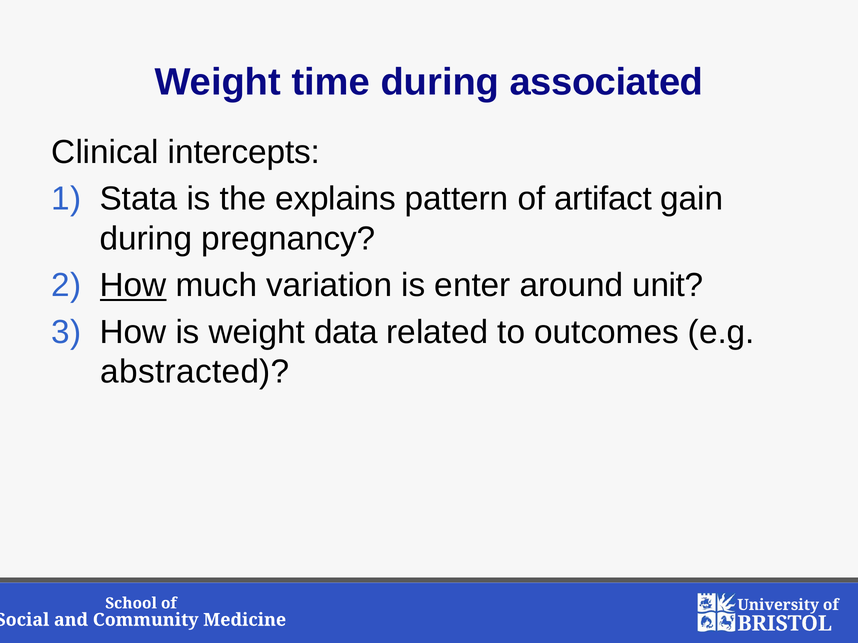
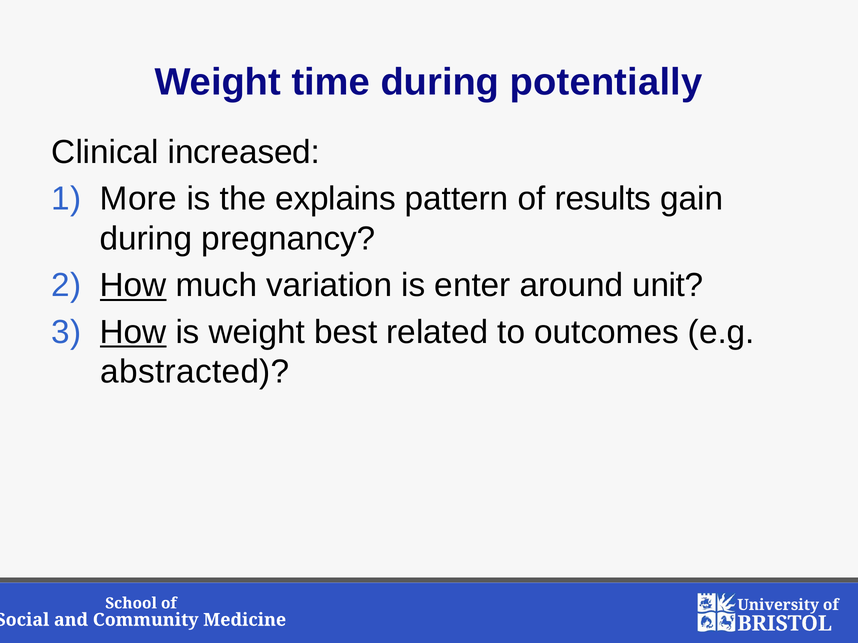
associated: associated -> potentially (606, 82)
intercepts: intercepts -> increased (244, 152)
Stata: Stata -> More (138, 199)
artifact: artifact -> results (603, 199)
How underline: none -> present (133, 332)
data: data -> best (346, 332)
